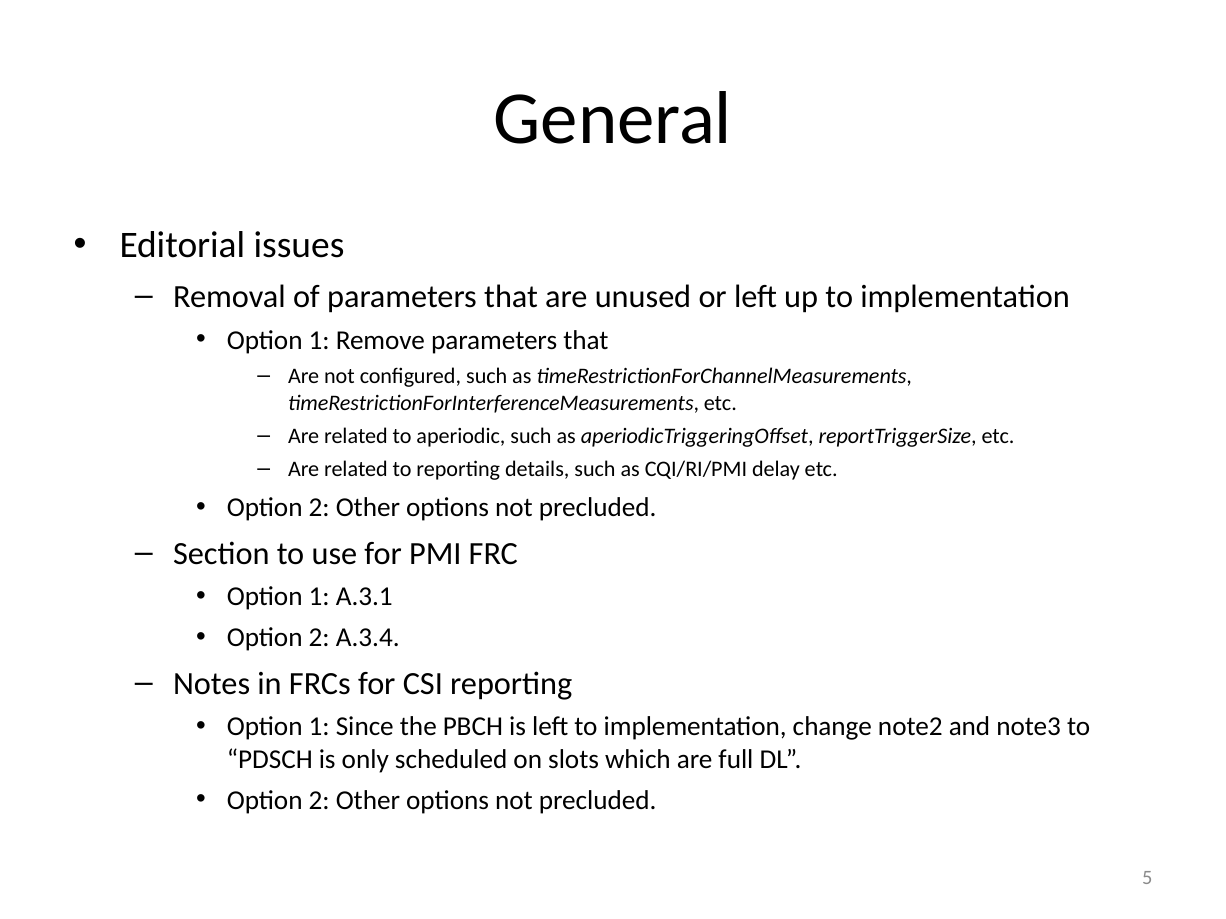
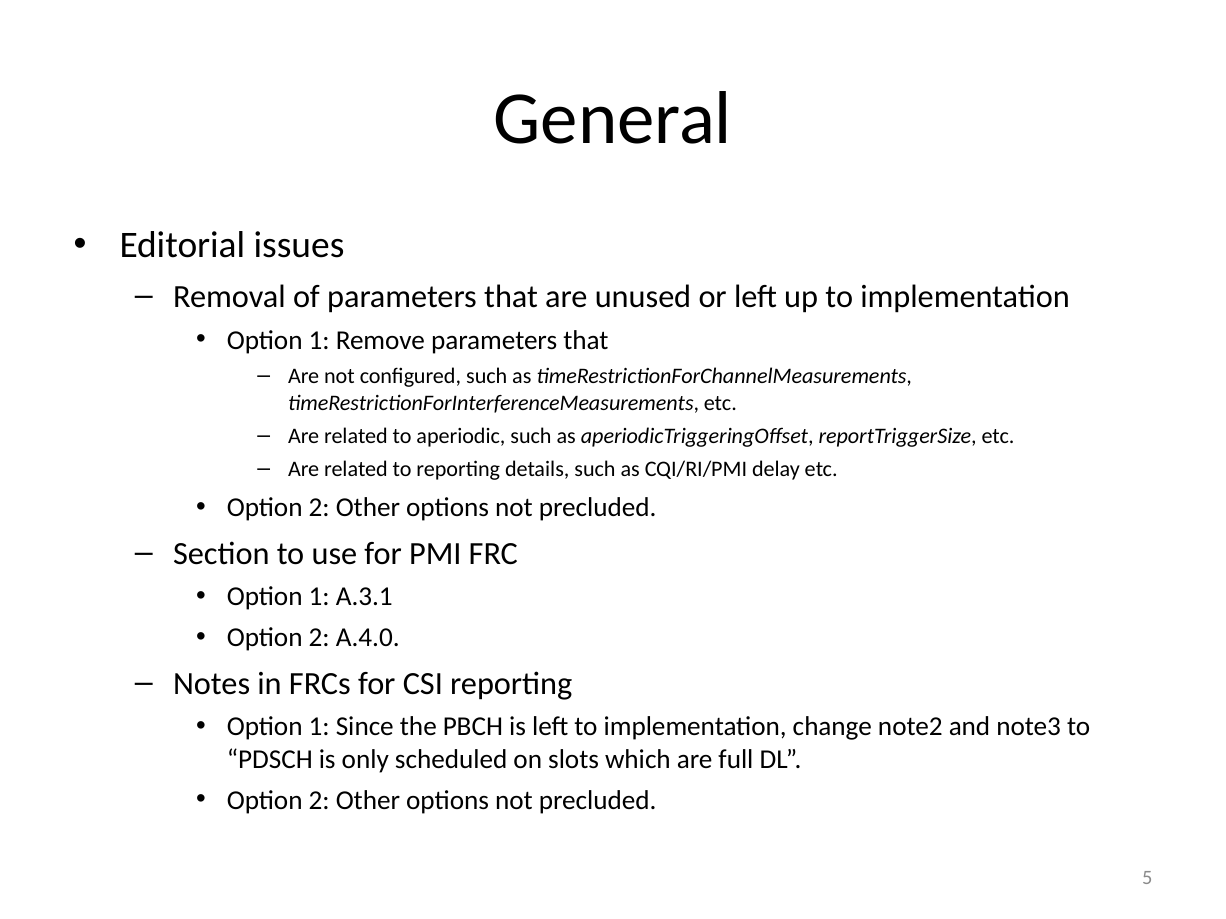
A.3.4: A.3.4 -> A.4.0 (368, 638)
